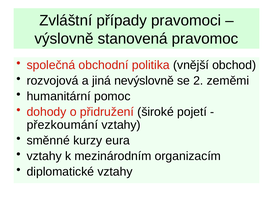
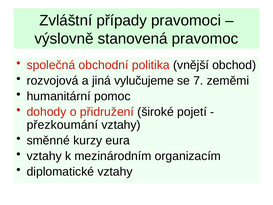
nevýslovně: nevýslovně -> vylučujeme (144, 81)
2: 2 -> 7 (198, 81)
